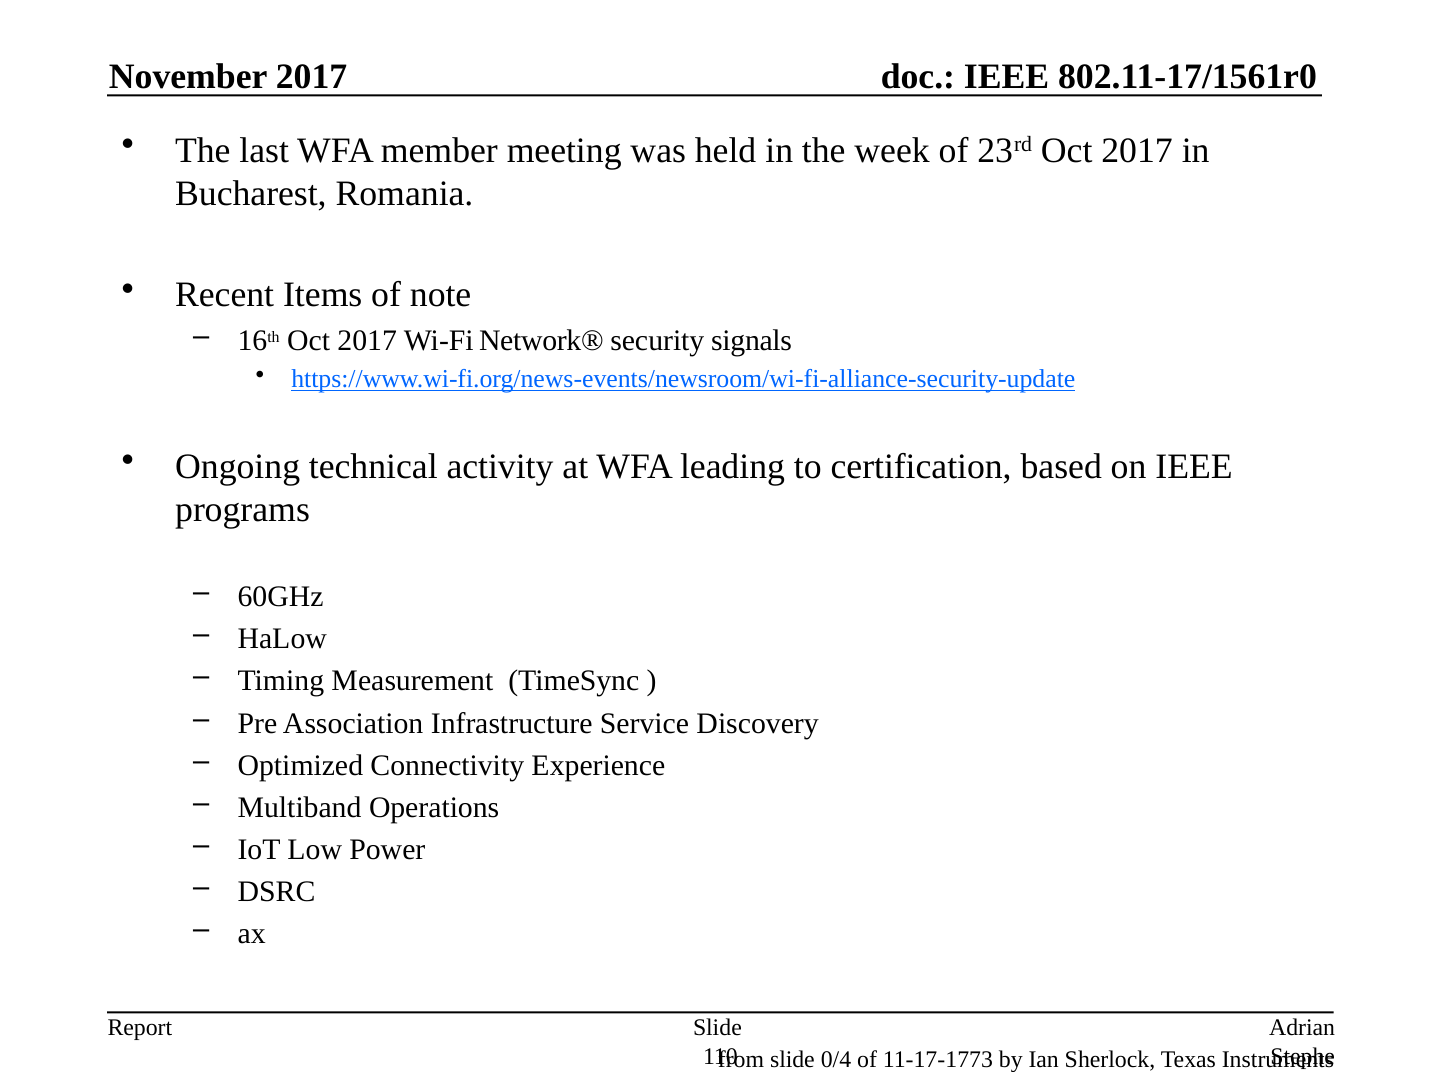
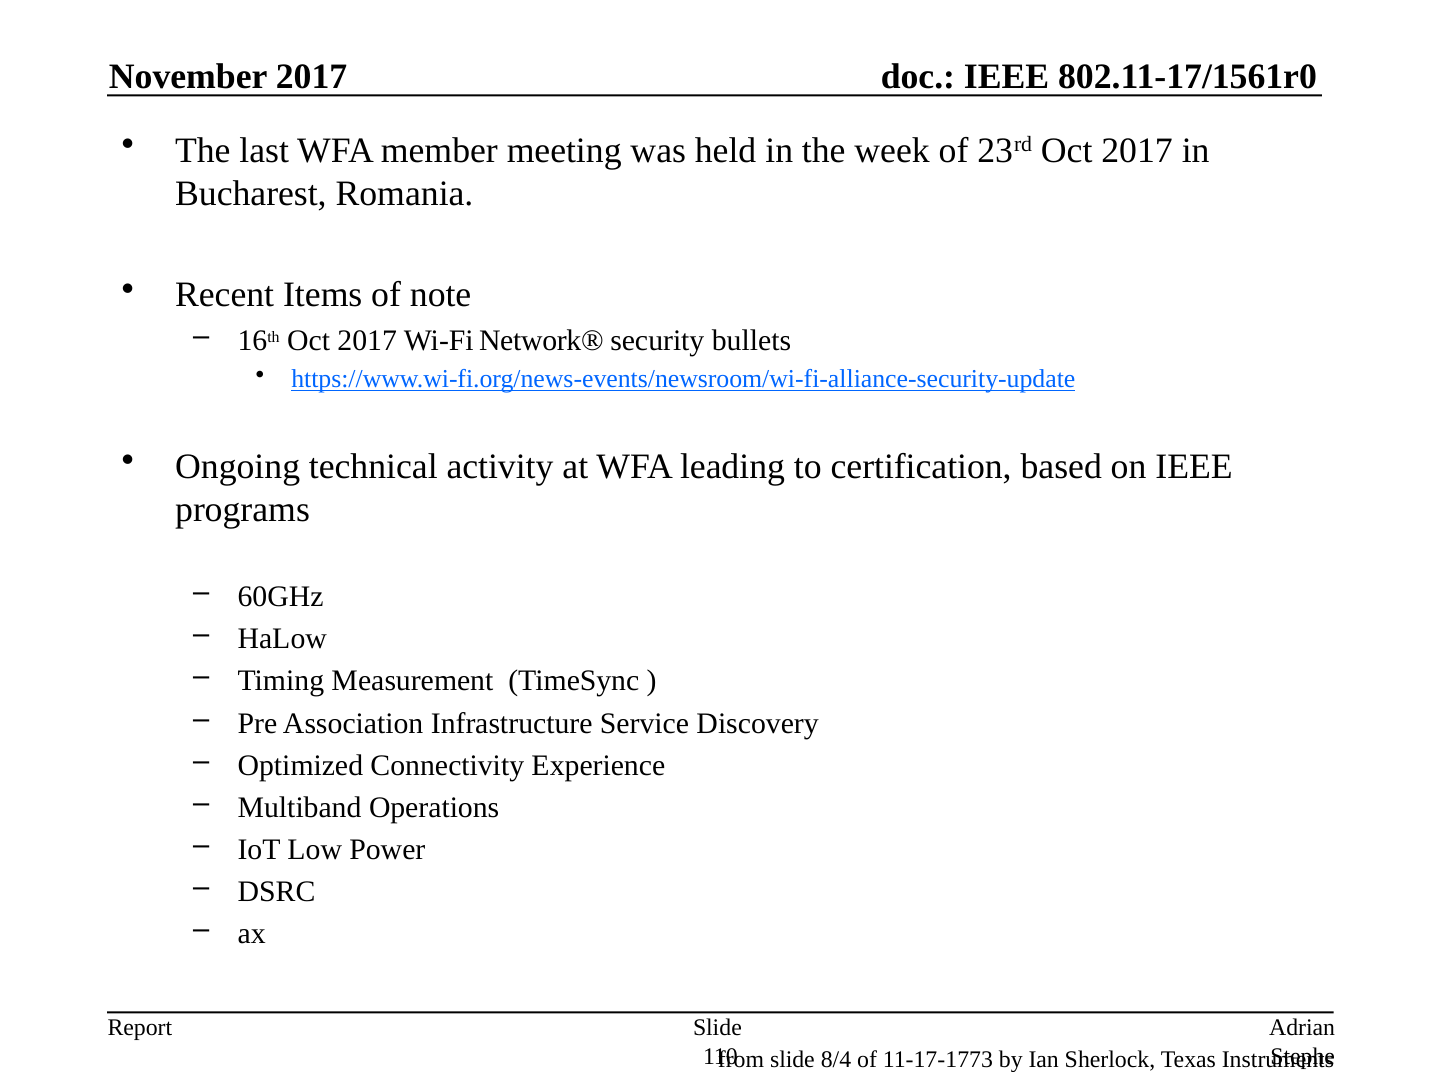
signals: signals -> bullets (751, 340)
0/4: 0/4 -> 8/4 (836, 1059)
